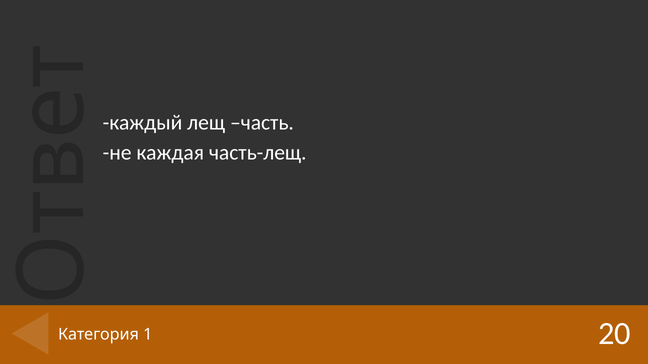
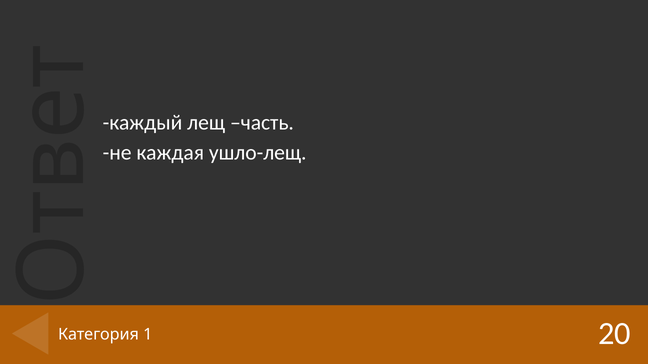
часть-лещ: часть-лещ -> ушло-лещ (258, 153)
